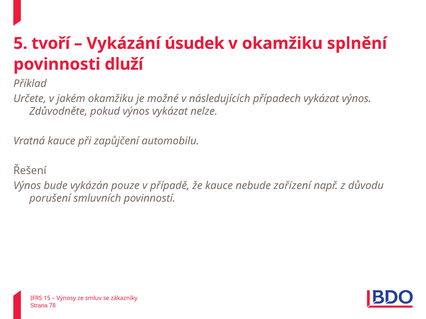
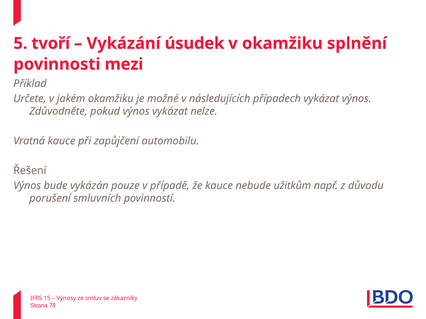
dluží: dluží -> mezi (124, 64)
zařízení: zařízení -> užitkům (292, 186)
